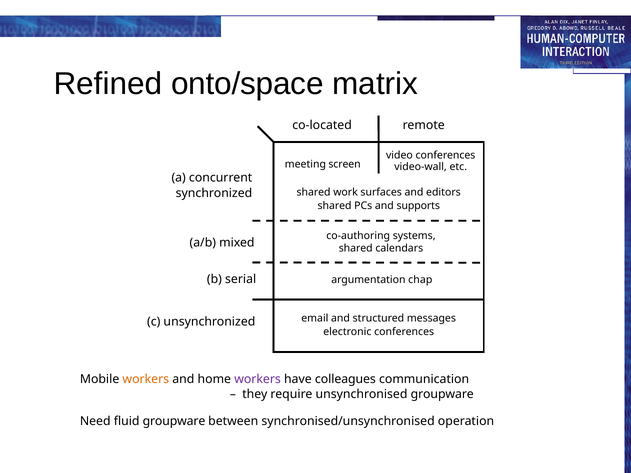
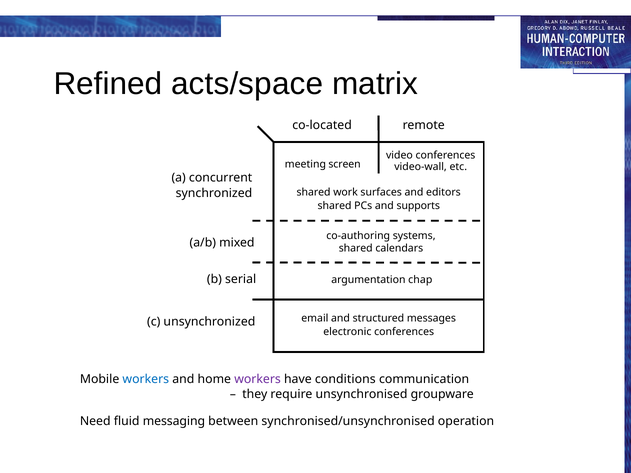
onto/space: onto/space -> acts/space (247, 84)
workers colour: orange -> blue (146, 379)
colleagues: colleagues -> conditions (345, 379)
fluid groupware: groupware -> messaging (174, 421)
